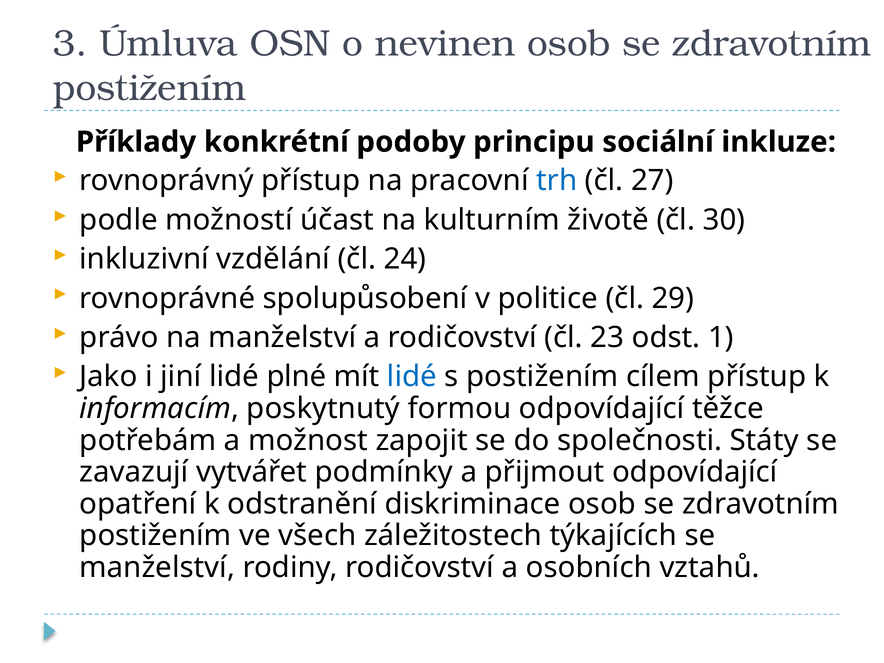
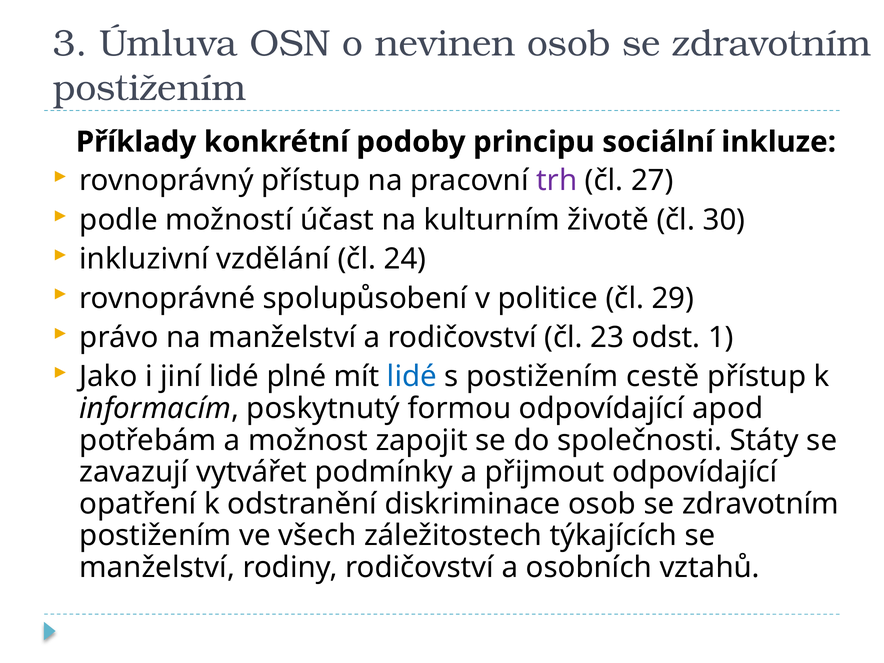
trh colour: blue -> purple (557, 181)
cílem: cílem -> cestě (663, 377)
těžce: těžce -> apod (728, 408)
